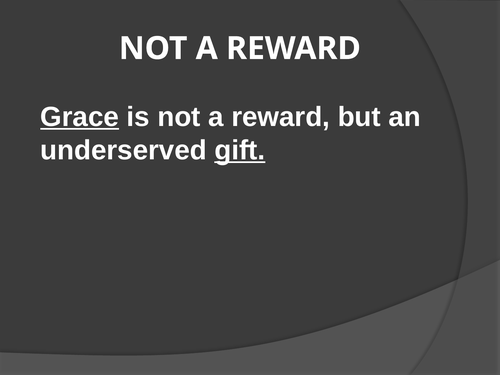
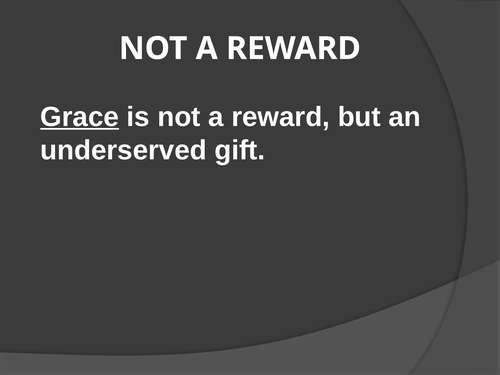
gift underline: present -> none (240, 150)
